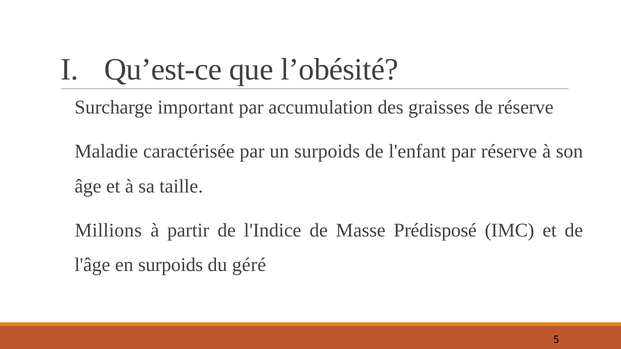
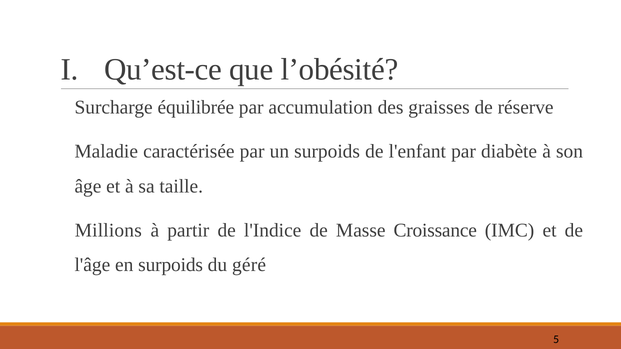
important: important -> équilibrée (196, 107)
par réserve: réserve -> diabète (509, 151)
Prédisposé: Prédisposé -> Croissance (435, 230)
